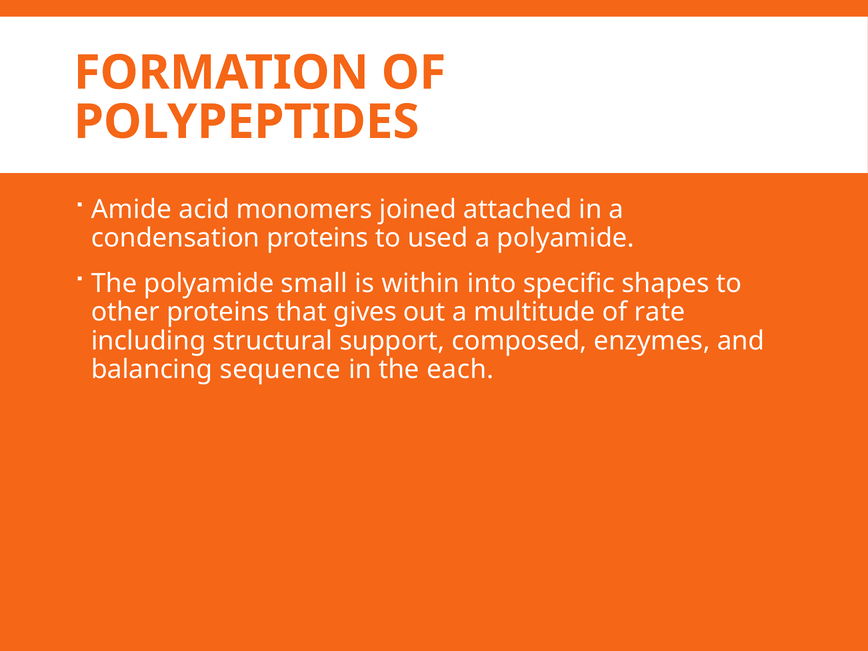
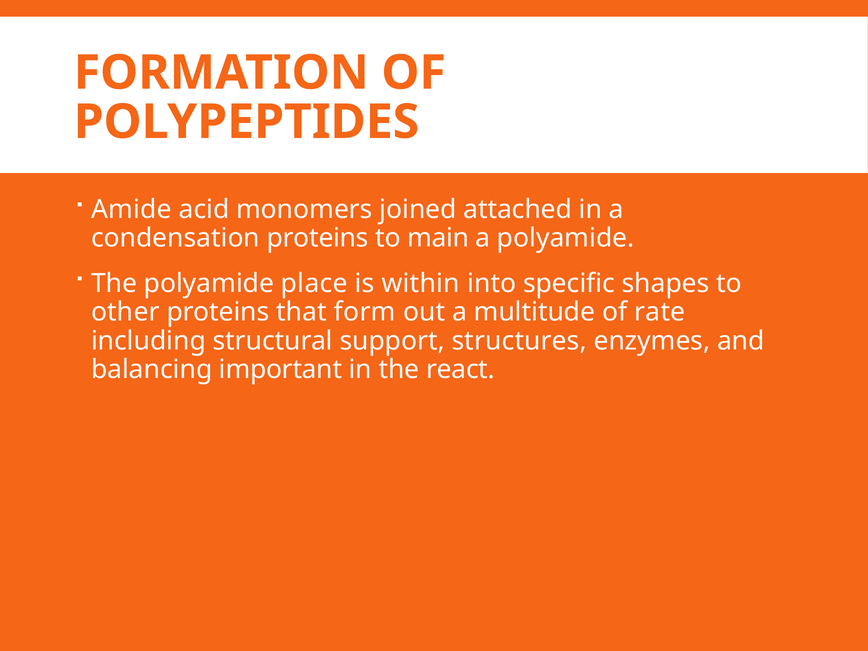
used: used -> main (438, 238)
small: small -> place (314, 284)
gives: gives -> form (365, 312)
composed: composed -> structures (519, 341)
sequence: sequence -> important (281, 370)
each: each -> react (460, 370)
